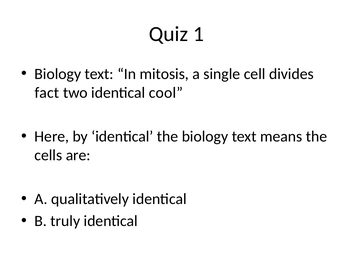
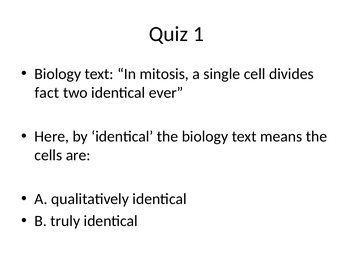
cool: cool -> ever (166, 93)
